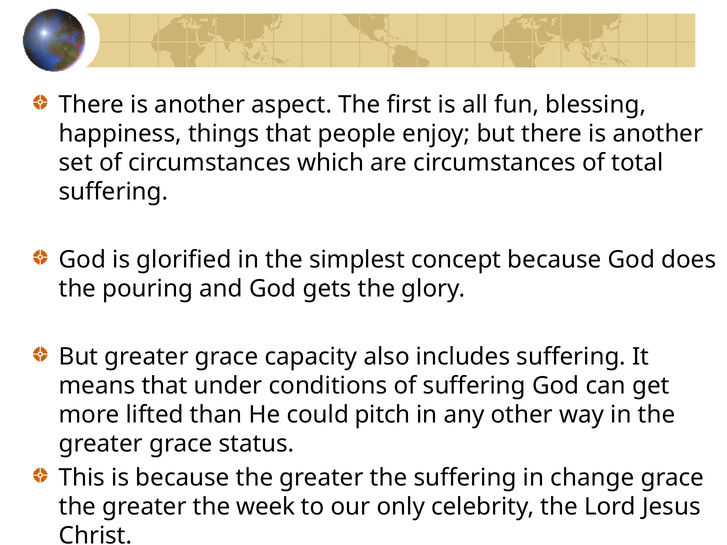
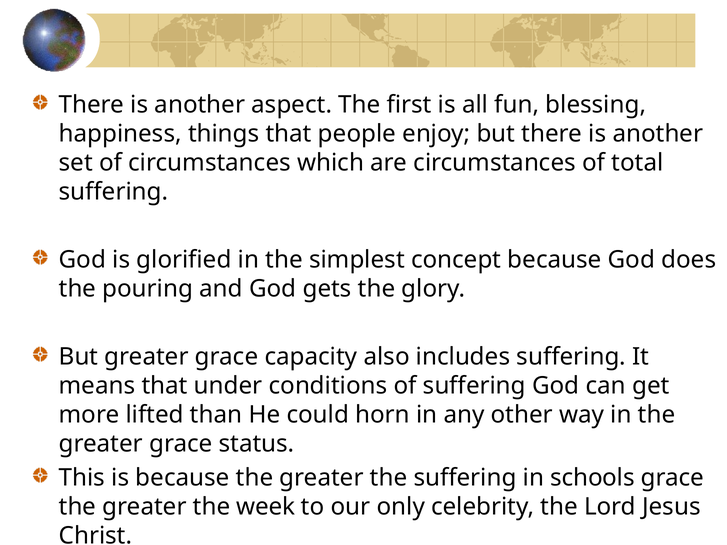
pitch: pitch -> horn (383, 415)
change: change -> schools (592, 478)
